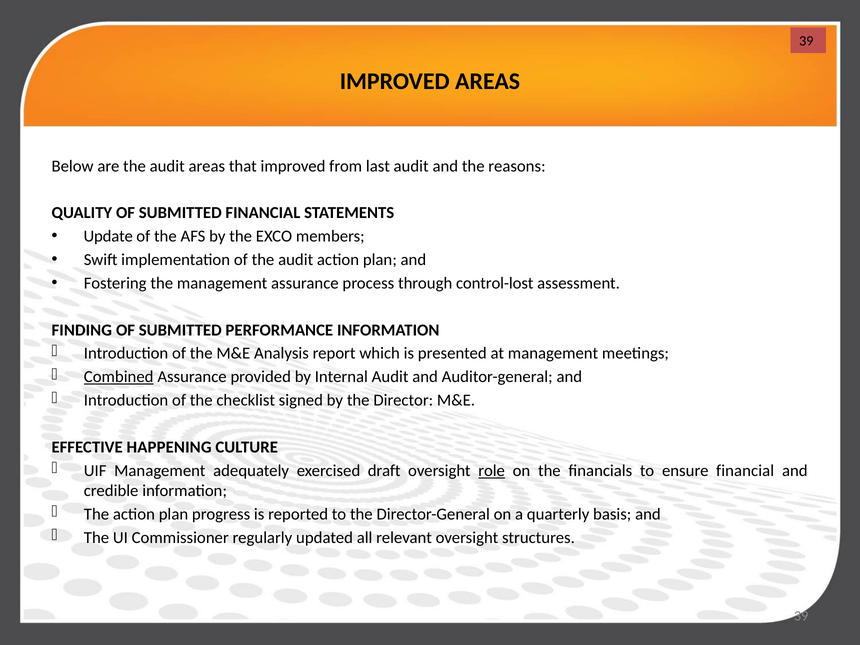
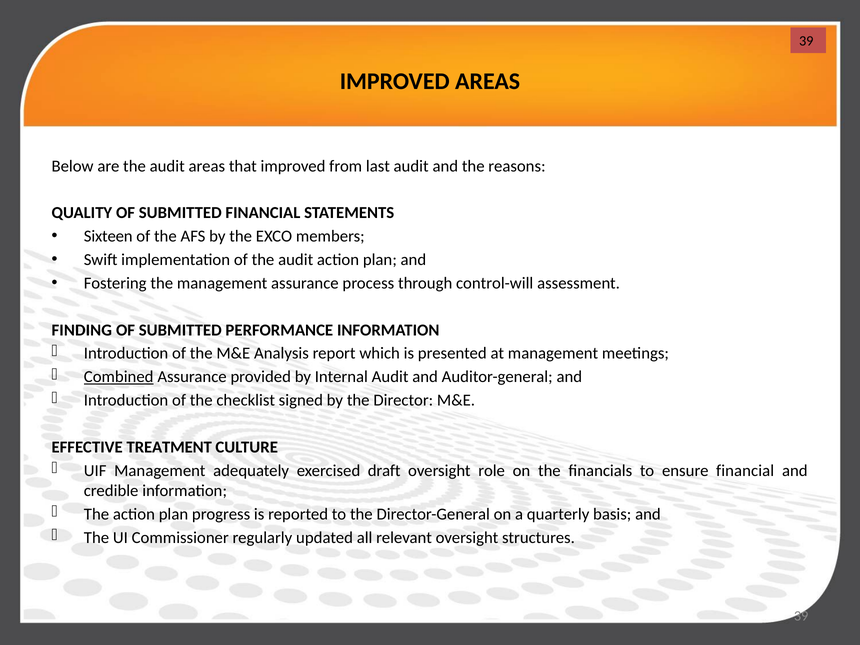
Update: Update -> Sixteen (108, 236)
control-lost: control-lost -> control-will (495, 283)
HAPPENING: HAPPENING -> TREATMENT (169, 447)
role underline: present -> none (492, 471)
